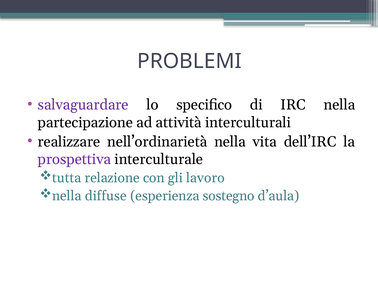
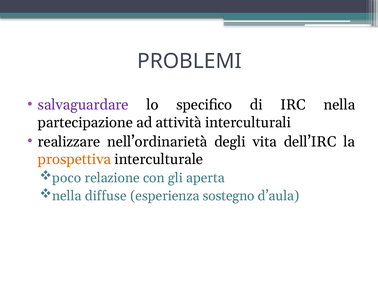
nell’ordinarietà nella: nella -> degli (230, 141)
prospettiva colour: purple -> orange (74, 159)
tutta: tutta -> poco (67, 178)
lavoro: lavoro -> aperta (205, 178)
